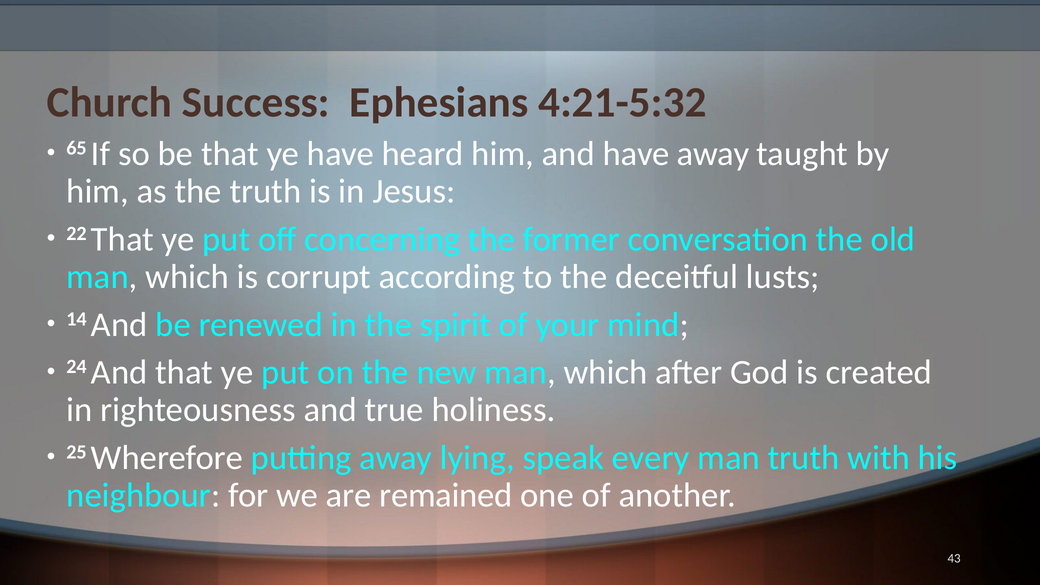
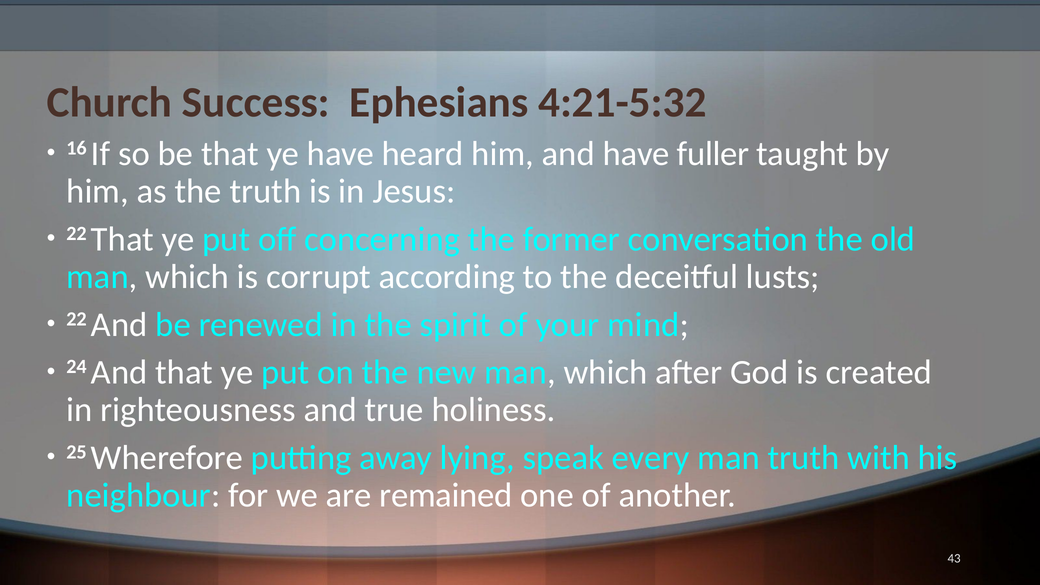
65: 65 -> 16 (76, 148)
have away: away -> fuller (713, 154)
14: 14 -> 22 (76, 319)
